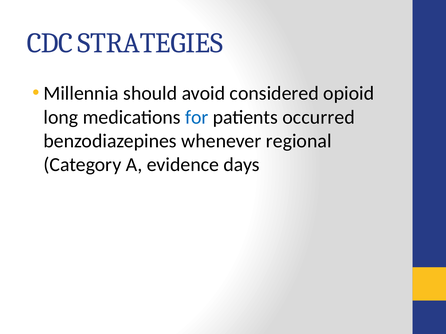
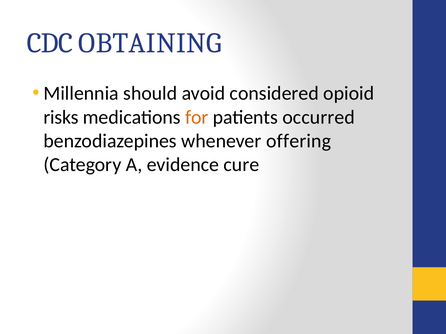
STRATEGIES: STRATEGIES -> OBTAINING (150, 43)
long: long -> risks (61, 117)
for colour: blue -> orange (197, 117)
regional: regional -> offering (299, 141)
days: days -> cure (241, 165)
